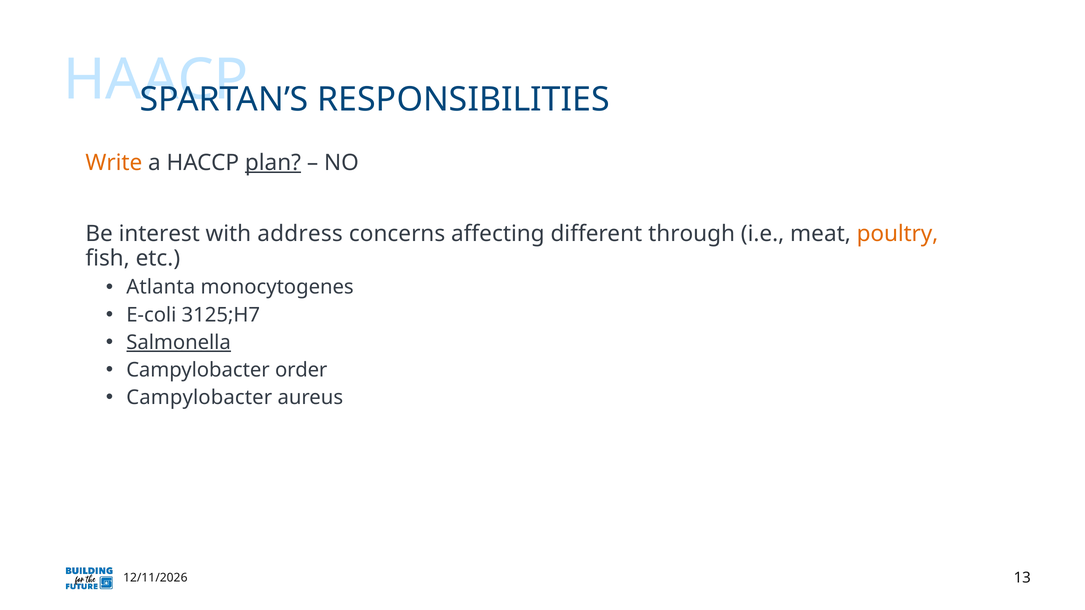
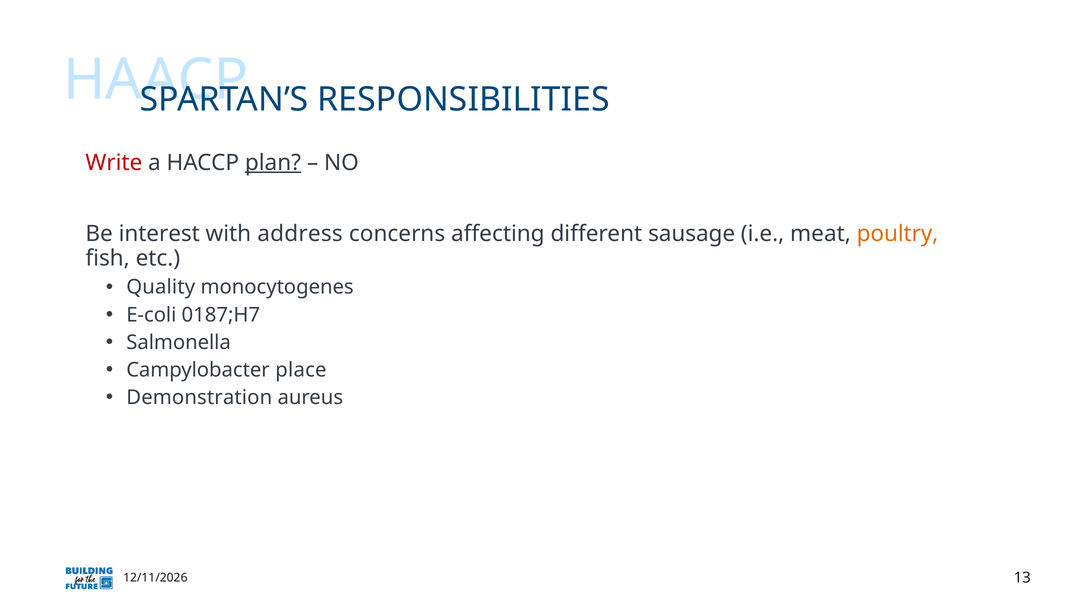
Write colour: orange -> red (114, 163)
through: through -> sausage (692, 234)
Atlanta: Atlanta -> Quality (161, 287)
3125;H7: 3125;H7 -> 0187;H7 (221, 315)
Salmonella underline: present -> none (179, 343)
order: order -> place (301, 370)
Campylobacter: Campylobacter -> Demonstration (199, 398)
